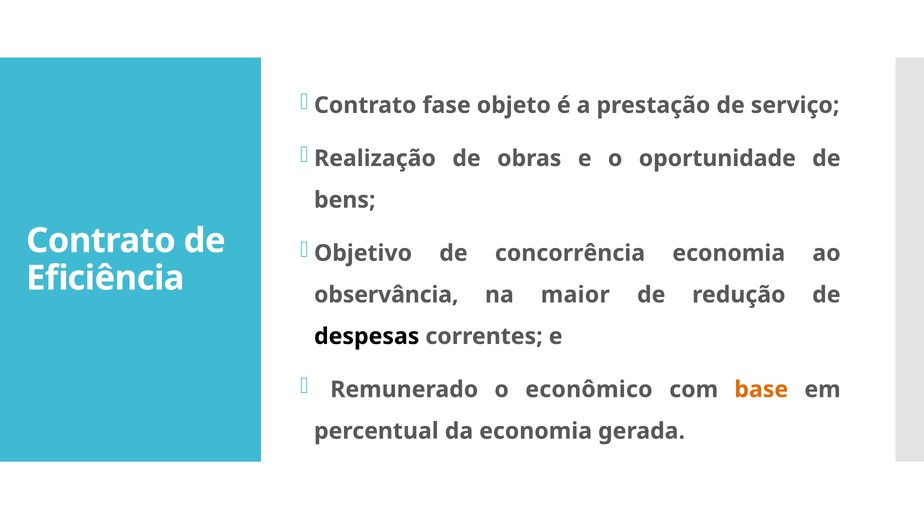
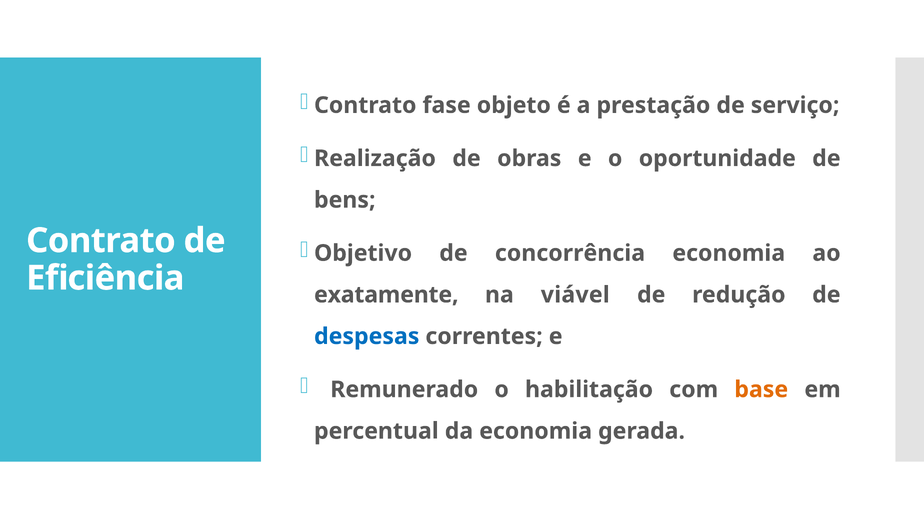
observância: observância -> exatamente (386, 295)
maior: maior -> viável (575, 295)
despesas colour: black -> blue (367, 336)
econômico: econômico -> habilitação (589, 389)
